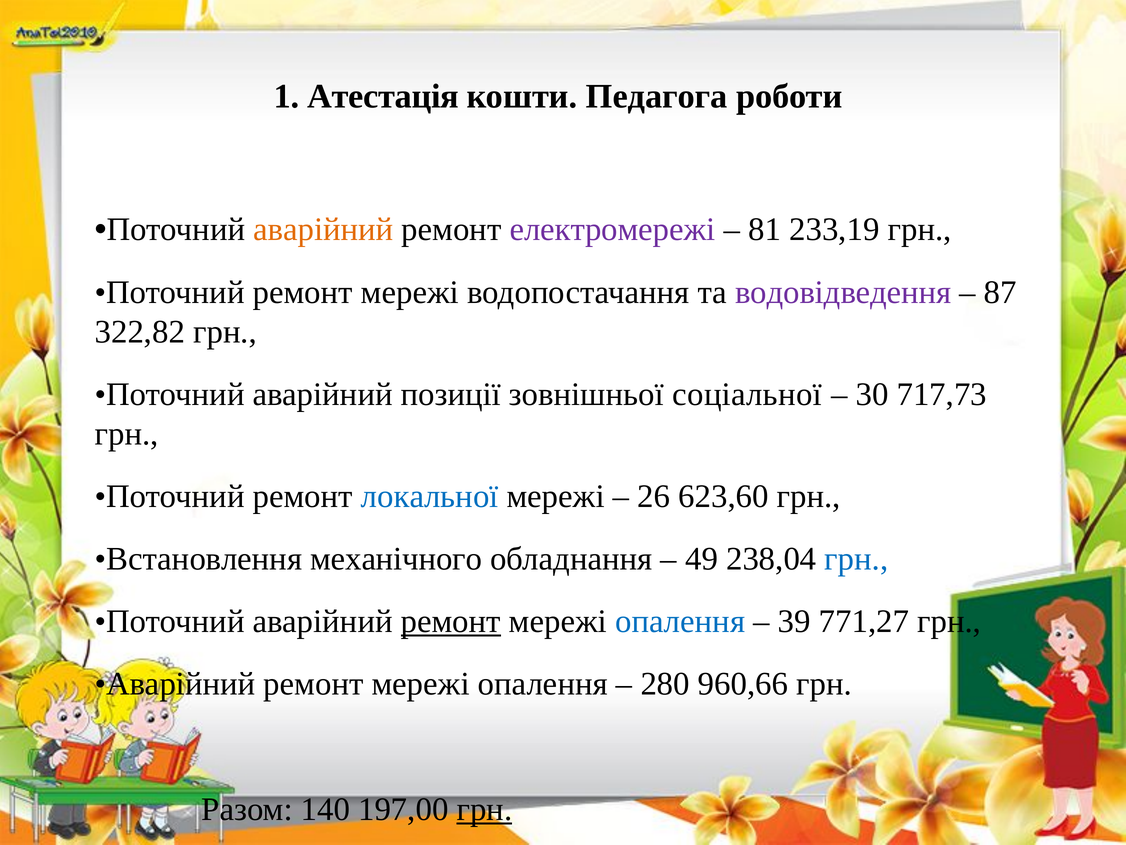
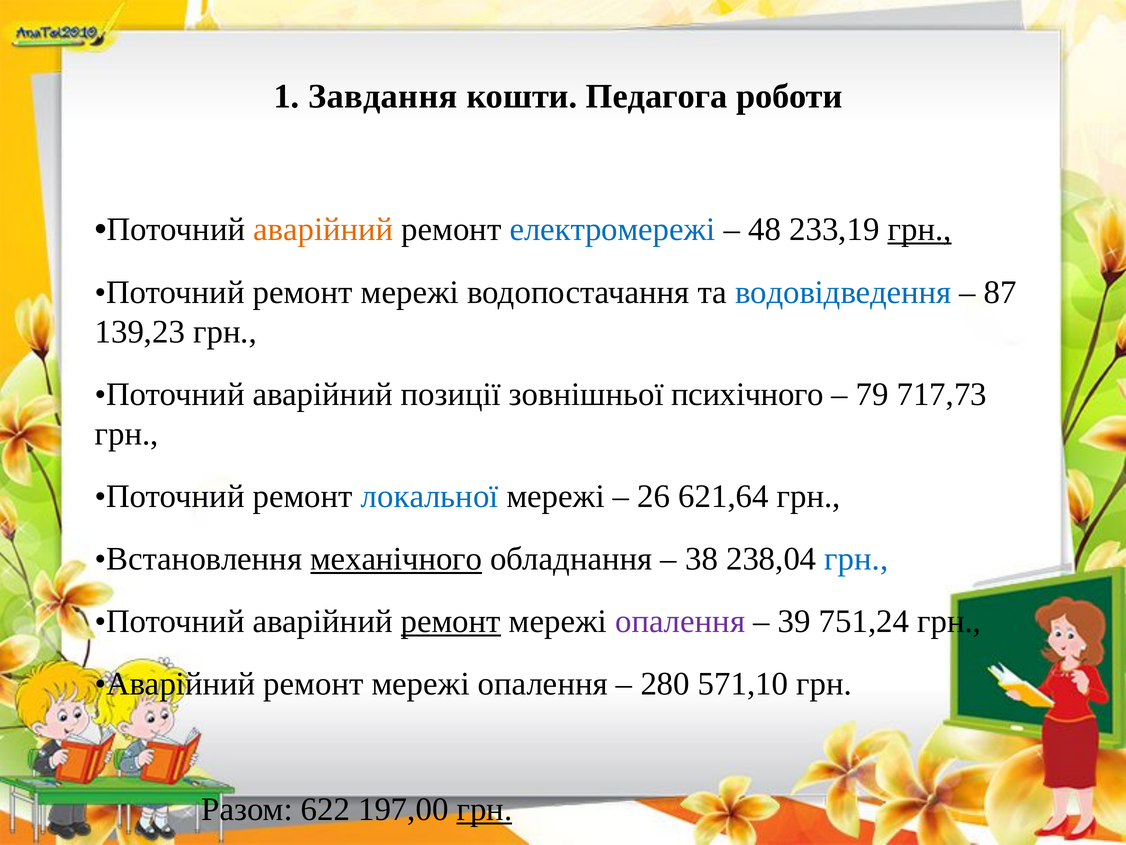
Атестація: Атестація -> Завдання (383, 96)
електромережі colour: purple -> blue (613, 229)
81: 81 -> 48 (765, 229)
грн underline: none -> present (920, 229)
водовідведення colour: purple -> blue (843, 292)
322,82: 322,82 -> 139,23 (140, 332)
соціальної: соціальної -> психічного (748, 394)
30: 30 -> 79 (872, 394)
623,60: 623,60 -> 621,64 (724, 496)
механічного underline: none -> present (396, 559)
49: 49 -> 38 (702, 559)
опалення colour: blue -> purple (680, 621)
771,27: 771,27 -> 751,24 (864, 621)
960,66: 960,66 -> 571,10 (743, 684)
140: 140 -> 622 (325, 809)
